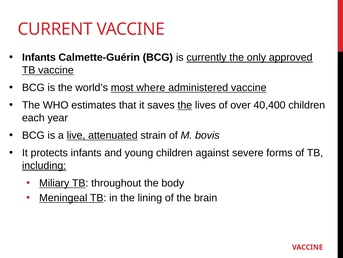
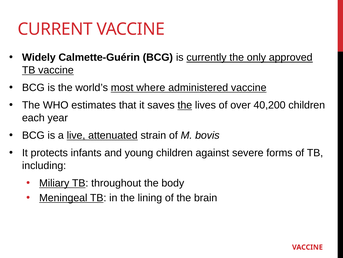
Infants: Infants -> Widely (39, 57)
40,400: 40,400 -> 40,200 (270, 105)
including underline: present -> none (44, 165)
